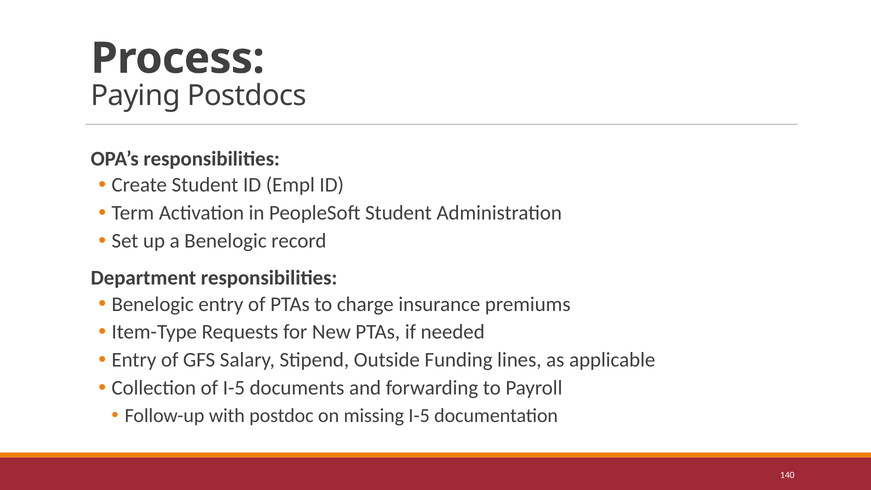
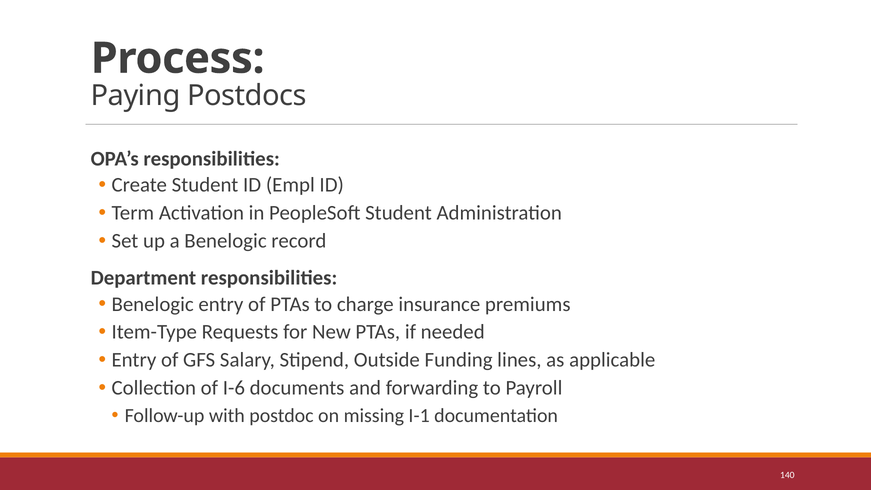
of I-5: I-5 -> I-6 (234, 388)
missing I-5: I-5 -> I-1 (419, 416)
